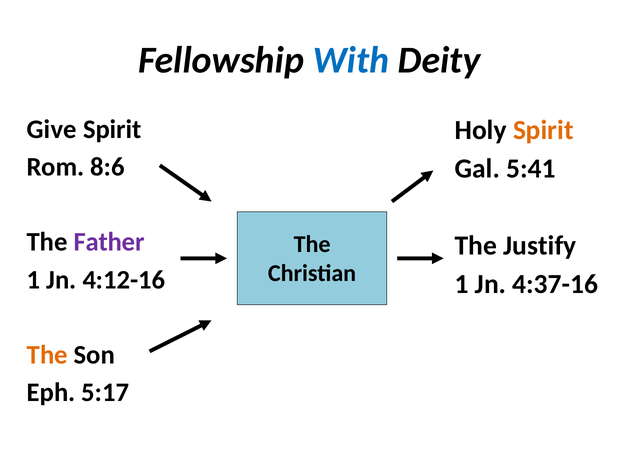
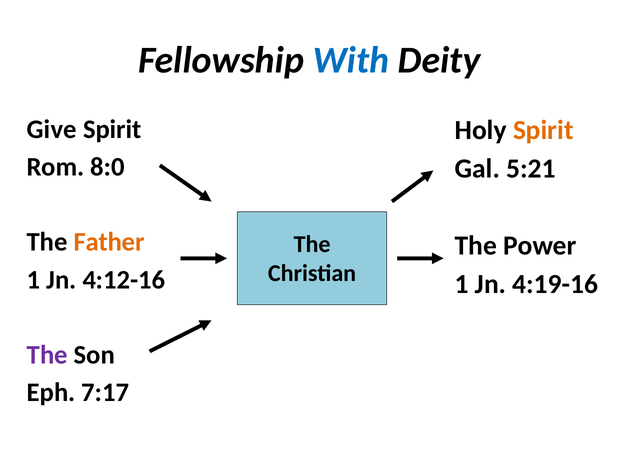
8:6: 8:6 -> 8:0 (108, 167)
5:41: 5:41 -> 5:21 (531, 168)
Father colour: purple -> orange (109, 242)
Justify: Justify -> Power (540, 245)
4:37-16: 4:37-16 -> 4:19-16 (555, 284)
The colour: orange -> purple (47, 354)
5:17: 5:17 -> 7:17 (105, 392)
